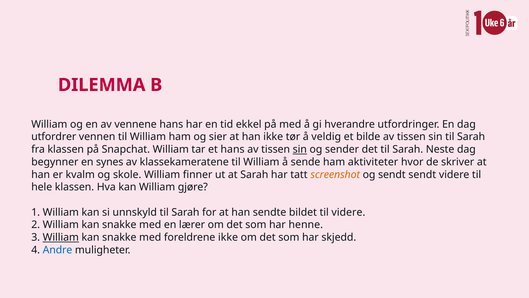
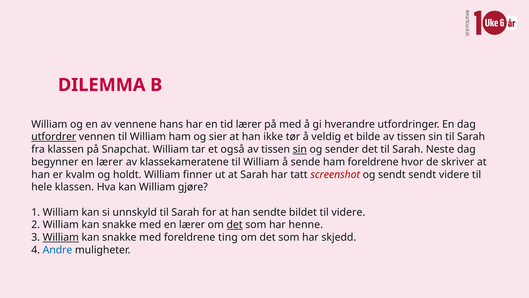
tid ekkel: ekkel -> lærer (249, 124)
utfordrer underline: none -> present (54, 137)
et hans: hans -> også (233, 149)
begynner en synes: synes -> lærer (110, 162)
ham aktiviteter: aktiviteter -> foreldrene (373, 162)
skole: skole -> holdt (127, 174)
screenshot colour: orange -> red (335, 174)
det underline: none -> present (235, 225)
foreldrene ikke: ikke -> ting (228, 237)
